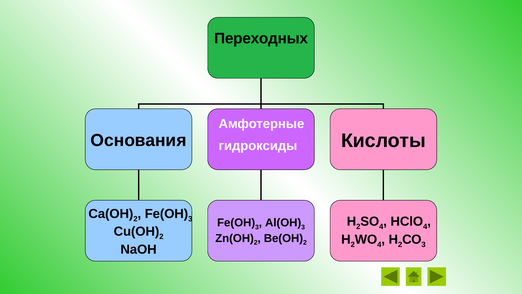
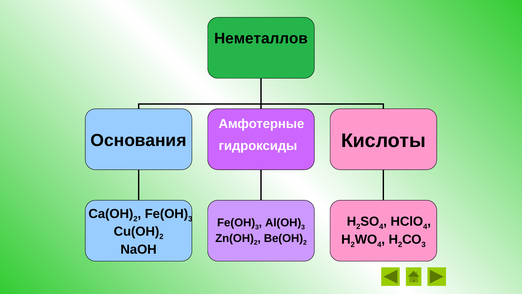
Переходных: Переходных -> Неметаллов (261, 38)
